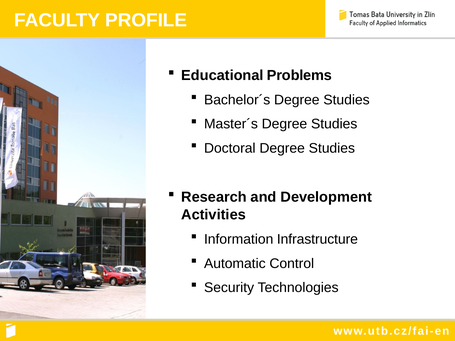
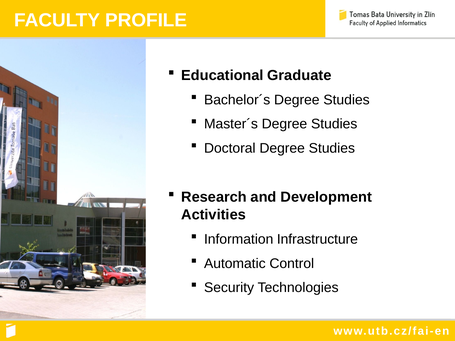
Problems: Problems -> Graduate (299, 75)
